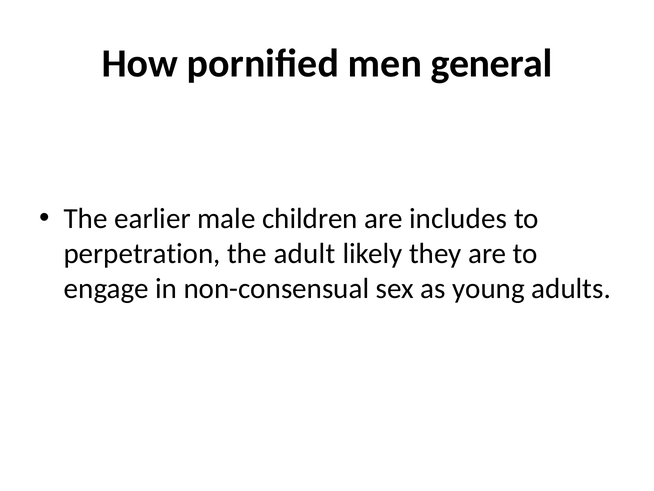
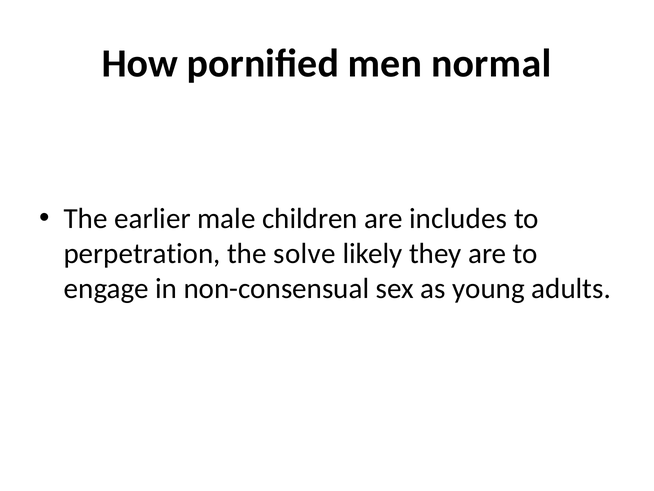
general: general -> normal (491, 63)
adult: adult -> solve (305, 254)
